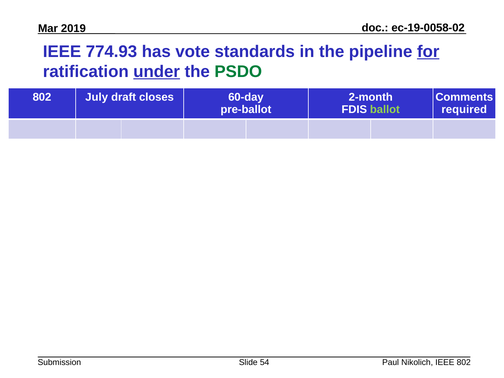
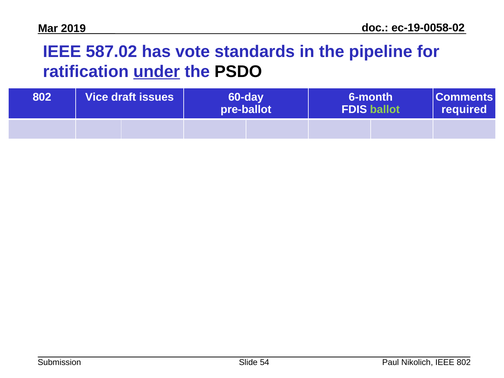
774.93: 774.93 -> 587.02 (111, 52)
for underline: present -> none (428, 52)
PSDO colour: green -> black (238, 72)
July: July -> Vice (97, 97)
closes: closes -> issues (156, 97)
2-month: 2-month -> 6-month (371, 97)
